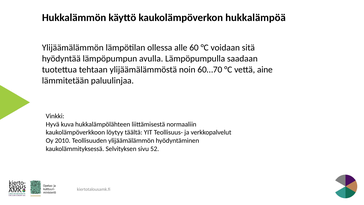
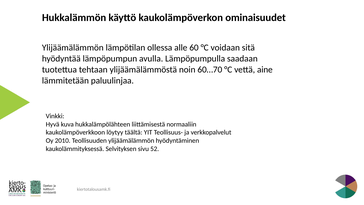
hukkalämpöä: hukkalämpöä -> ominaisuudet (256, 18)
